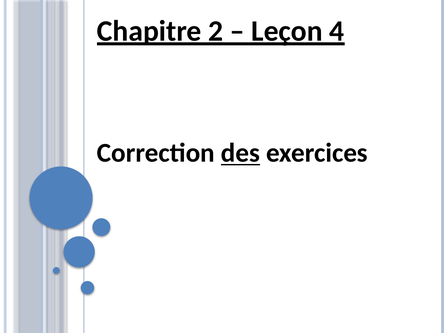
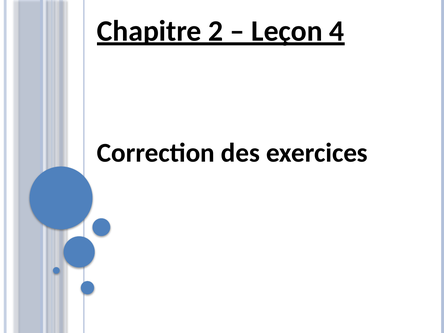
des underline: present -> none (240, 153)
